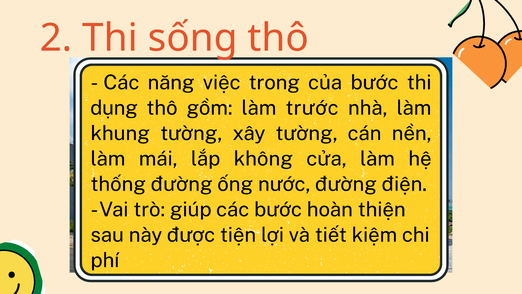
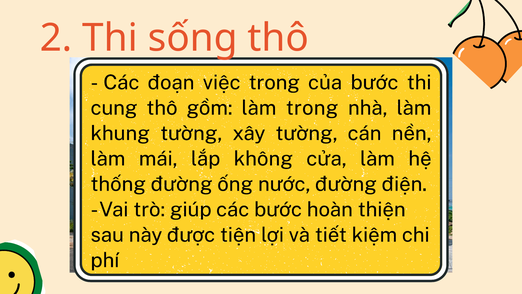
năng: năng -> đoạn (171, 82)
dụng: dụng -> cung (114, 108)
làm trước: trước -> trong (312, 108)
